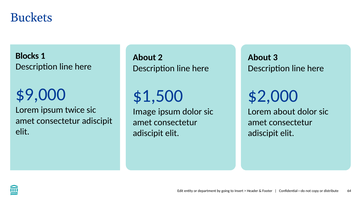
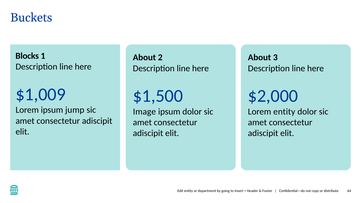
$9,000: $9,000 -> $1,009 (41, 94)
twice: twice -> jump (75, 110)
Lorem about: about -> entity (284, 112)
